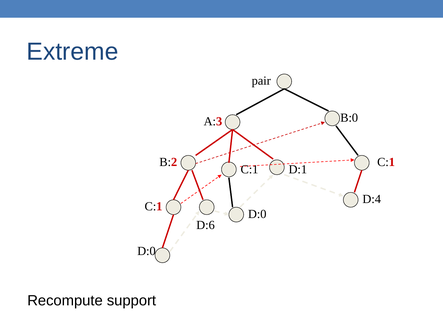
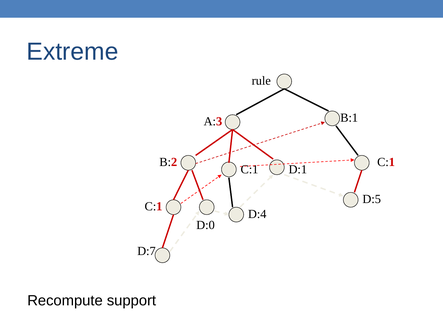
pair: pair -> rule (261, 81)
B:0: B:0 -> B:1 (349, 117)
D:4: D:4 -> D:5 (372, 199)
D:0: D:0 -> D:4 (257, 213)
D:6: D:6 -> D:0 (206, 225)
D:0: D:0 -> D:7 (146, 250)
